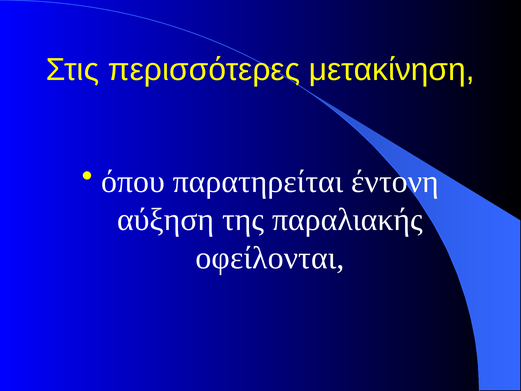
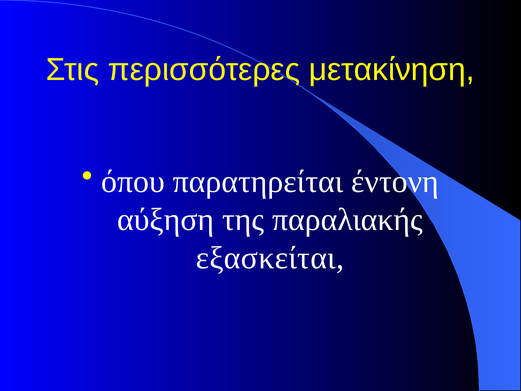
οφείλονται: οφείλονται -> εξασκείται (270, 258)
